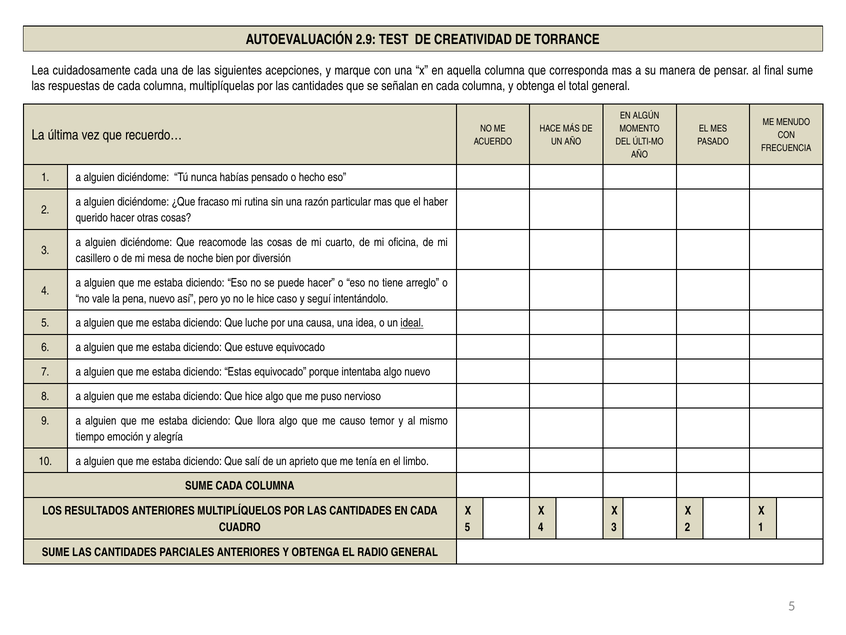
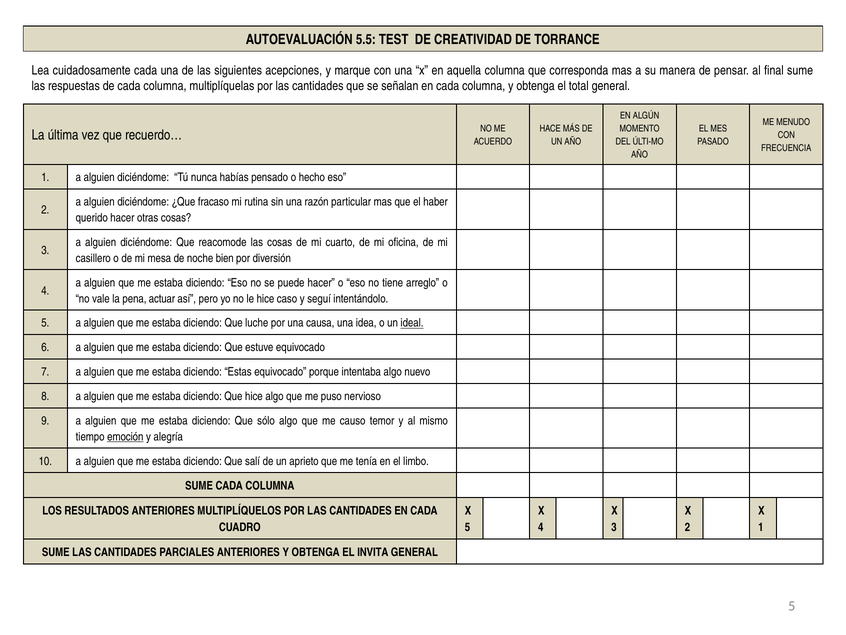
2.9: 2.9 -> 5.5 (366, 40)
pena nuevo: nuevo -> actuar (162, 298)
llora: llora -> sólo (266, 420)
emoción underline: none -> present (125, 436)
RADIO: RADIO -> INVITA (373, 552)
